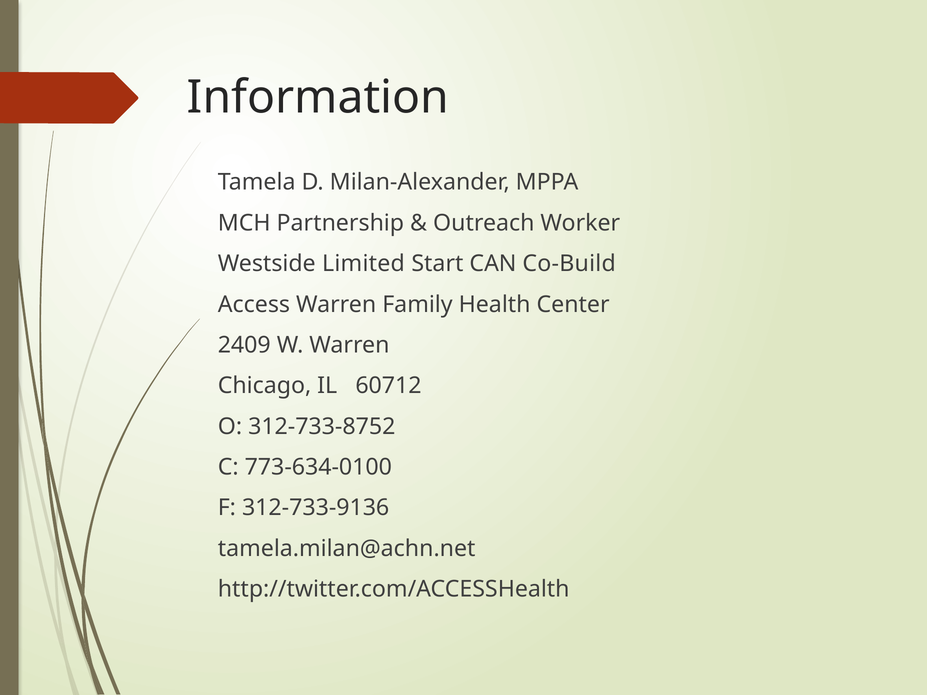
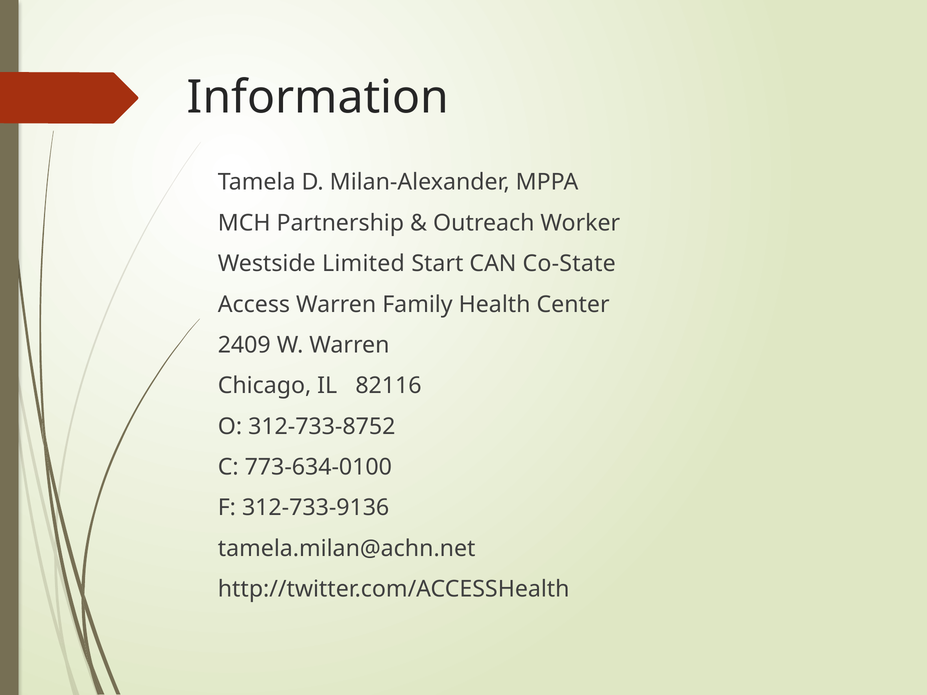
Co-Build: Co-Build -> Co-State (569, 264)
60712: 60712 -> 82116 (388, 386)
